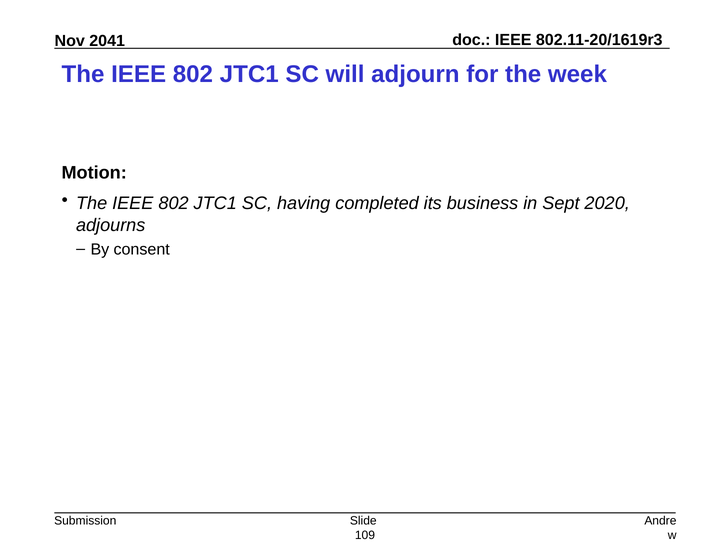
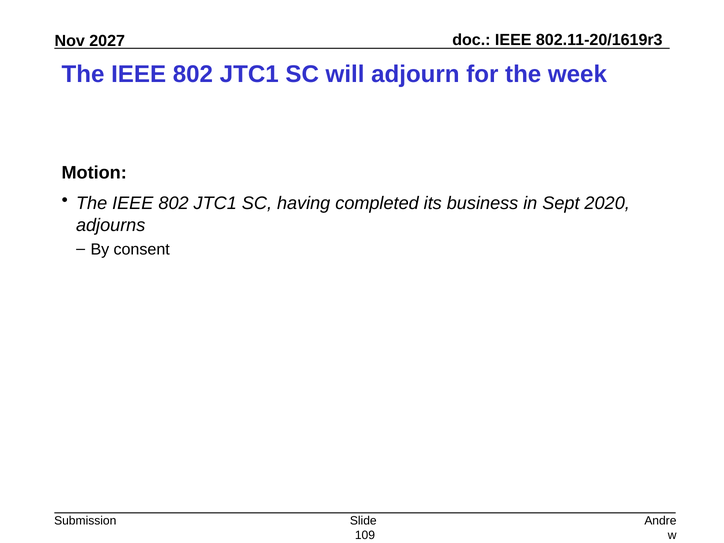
2041: 2041 -> 2027 (107, 41)
